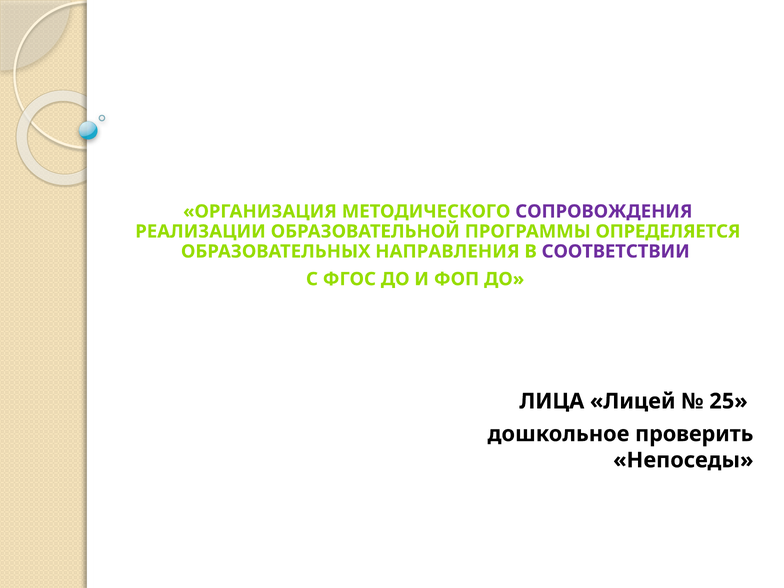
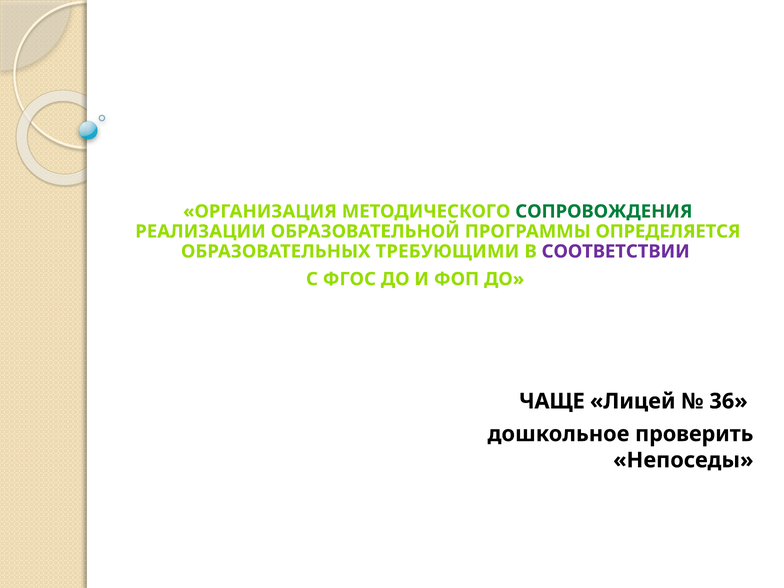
СОПРОВОЖДЕНИЯ colour: purple -> green (604, 211)
НАПРАВЛЕНИЯ: НАПРАВЛЕНИЯ -> ТРЕБУЮЩИМИ (447, 251)
ЛИЦА: ЛИЦА -> ЧАЩЕ (552, 401)
25: 25 -> 36 (729, 401)
